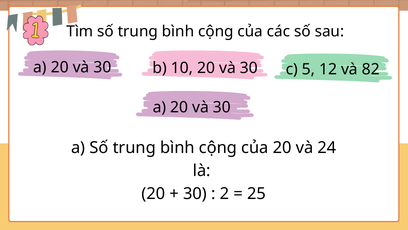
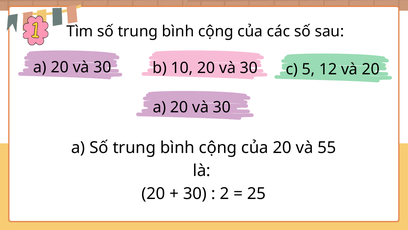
và 82: 82 -> 20 (371, 69)
24: 24 -> 55 (327, 147)
